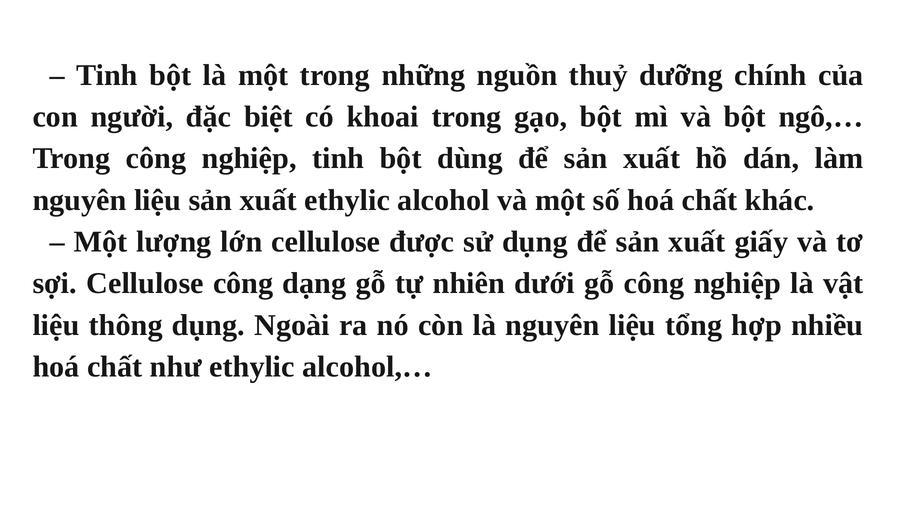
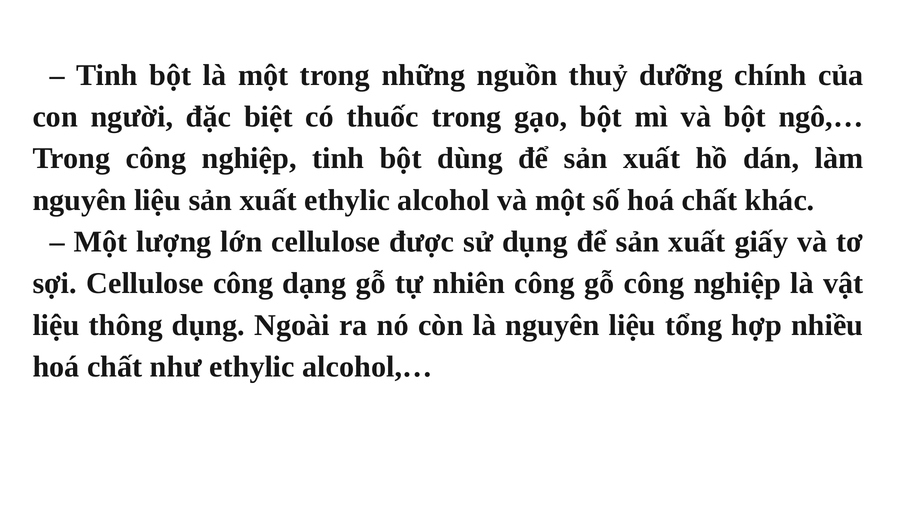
khoai: khoai -> thuốc (383, 117)
nhiên dưới: dưới -> công (545, 284)
